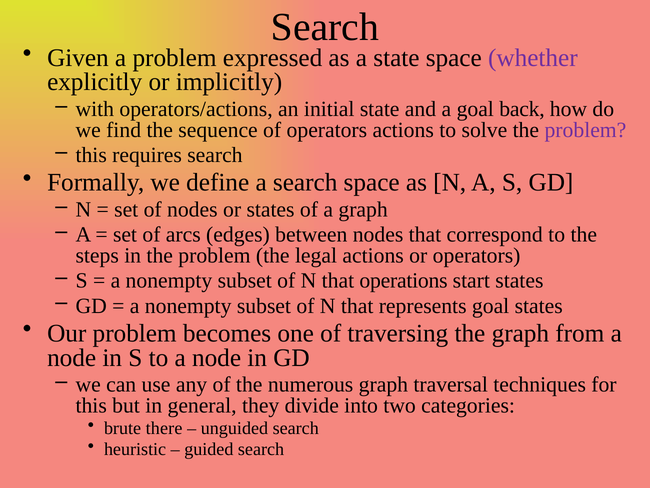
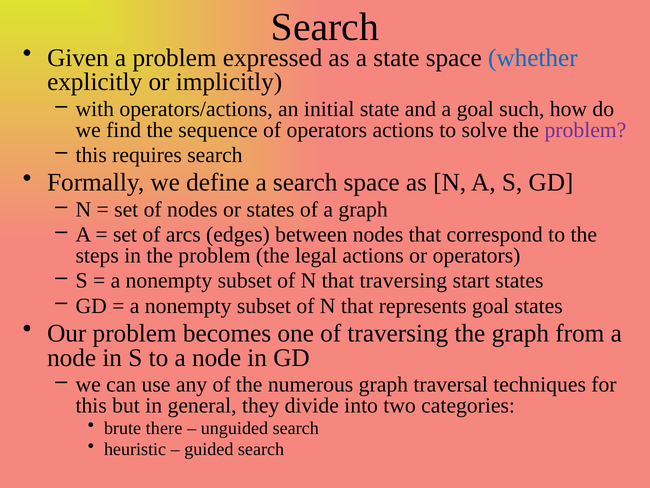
whether colour: purple -> blue (533, 58)
back: back -> such (522, 109)
that operations: operations -> traversing (403, 280)
